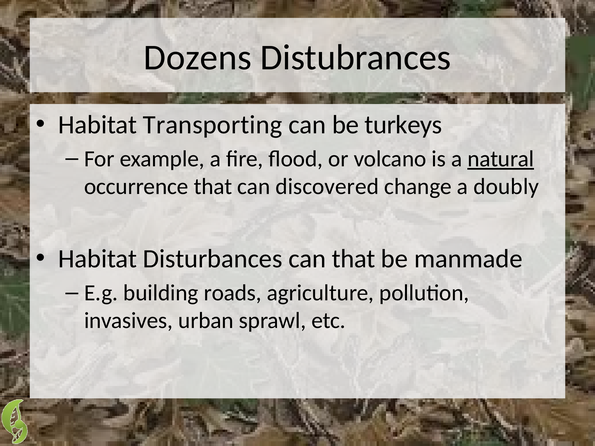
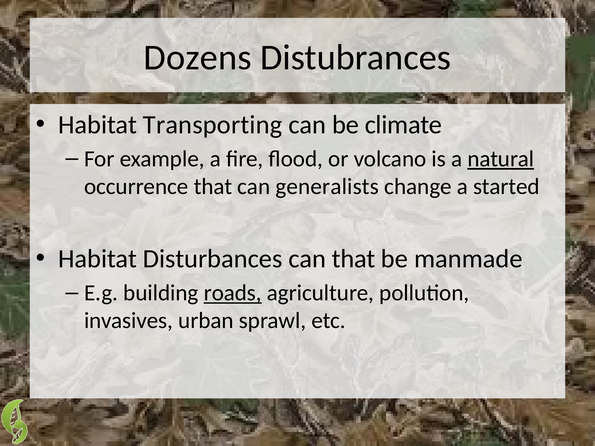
turkeys: turkeys -> climate (403, 125)
discovered: discovered -> generalists (327, 187)
doubly: doubly -> started (506, 187)
roads underline: none -> present (233, 293)
